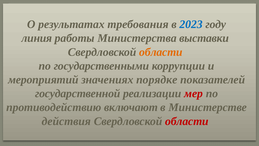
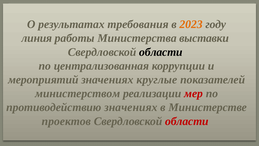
2023 colour: blue -> orange (191, 24)
области colour: orange -> black (161, 52)
государственными: государственными -> централизованная (101, 66)
порядке: порядке -> круглые (157, 80)
государственной: государственной -> министерством (78, 93)
противодействию включают: включают -> значениях (131, 107)
действия: действия -> проектов (66, 121)
